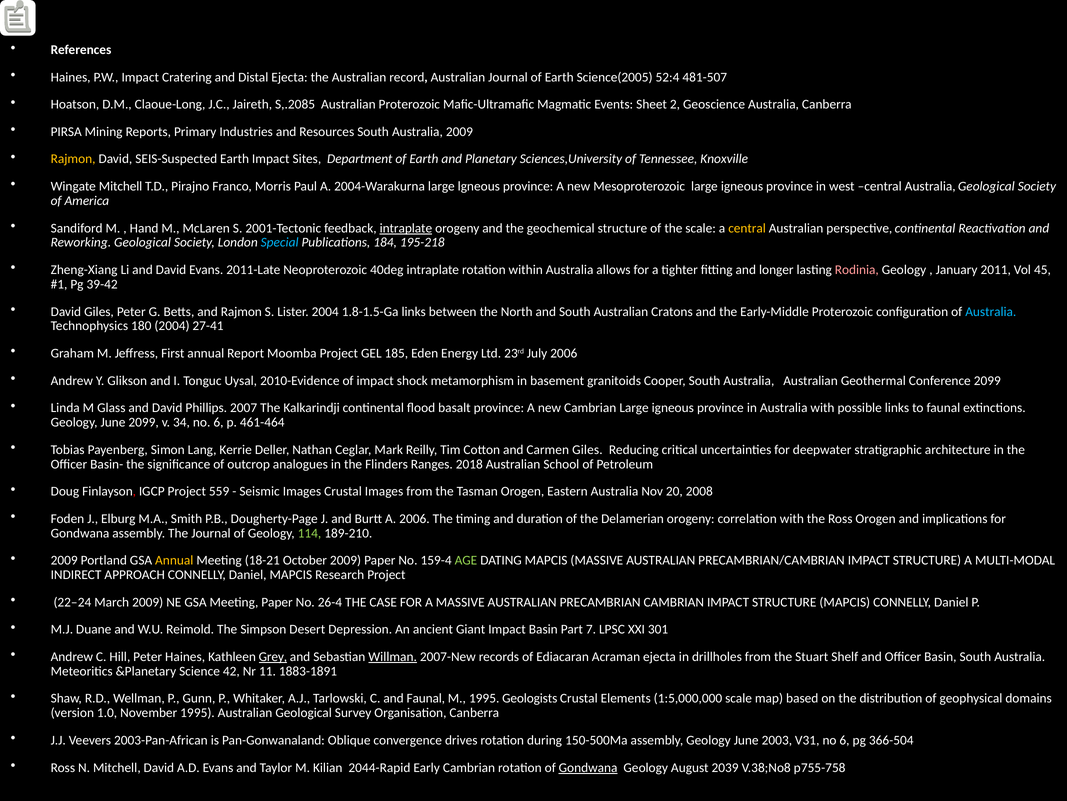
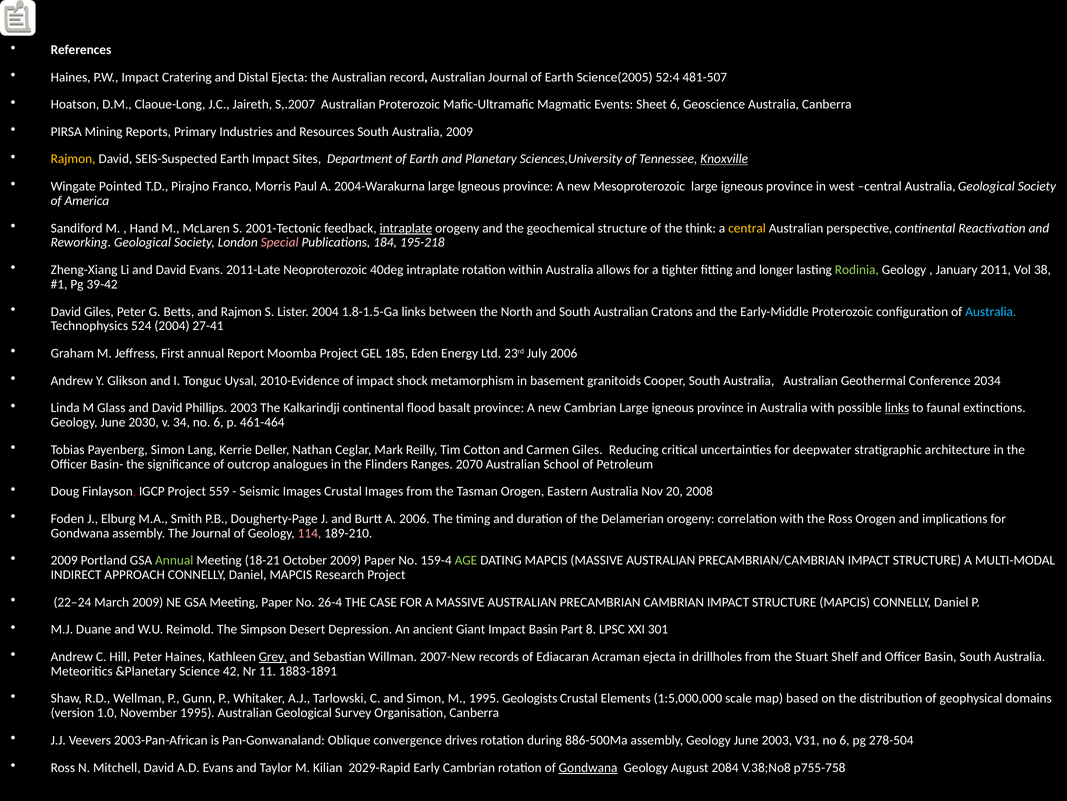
S,.2085: S,.2085 -> S,.2007 (295, 104)
Sheet 2: 2 -> 6 (675, 104)
Knoxville underline: none -> present (724, 159)
Wingate Mitchell: Mitchell -> Pointed (120, 186)
the scale: scale -> think (701, 228)
Special colour: light blue -> pink (280, 242)
Rodinia colour: pink -> light green (857, 270)
45: 45 -> 38 (1042, 270)
180: 180 -> 524 (141, 326)
Conference 2099: 2099 -> 2034 (987, 380)
Phillips 2007: 2007 -> 2003 (244, 408)
links underline: none -> present (897, 408)
June 2099: 2099 -> 2030 (144, 422)
2018: 2018 -> 2070 (469, 464)
114 colour: light green -> pink (309, 533)
Annual colour: yellow -> light green (174, 560)
7: 7 -> 8 (591, 629)
Willman underline: present -> none (393, 656)
and Faunal: Faunal -> Simon (426, 698)
150-500Ma: 150-500Ma -> 886-500Ma (596, 740)
366-504: 366-504 -> 278-504 (891, 740)
2044-Rapid: 2044-Rapid -> 2029-Rapid (379, 767)
2039: 2039 -> 2084 (725, 767)
